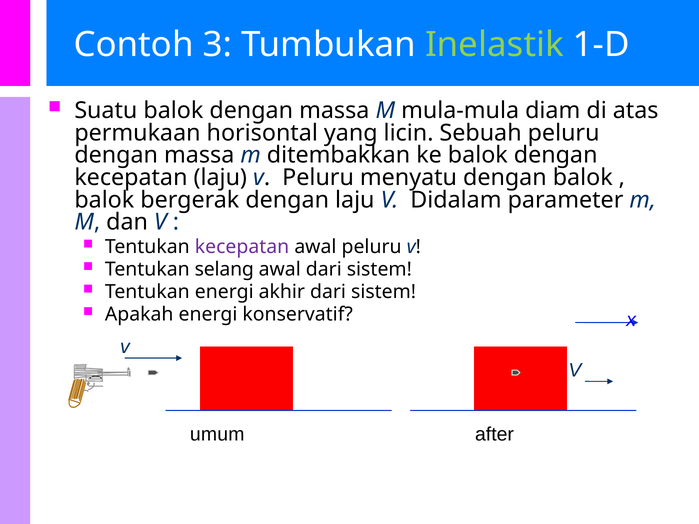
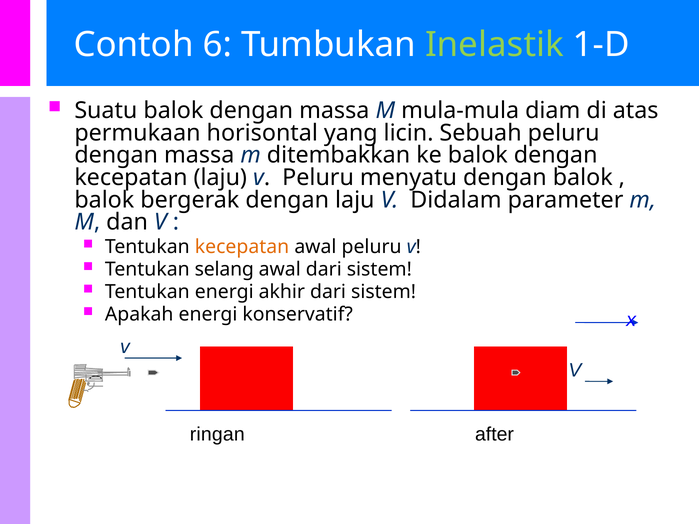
3: 3 -> 6 (217, 45)
kecepatan colour: purple -> orange (242, 247)
umum: umum -> ringan (217, 434)
